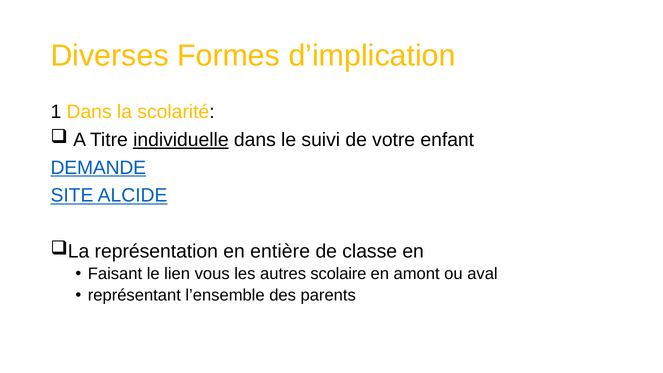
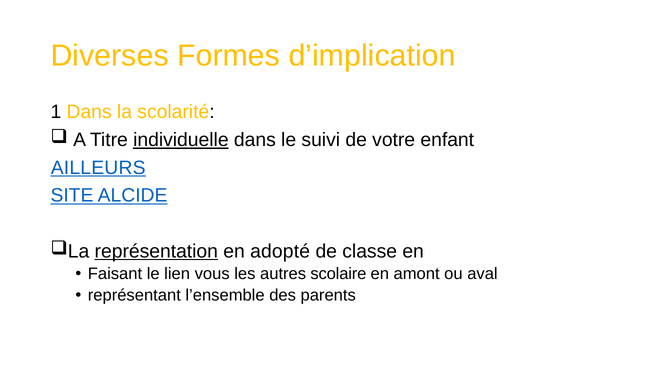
DEMANDE: DEMANDE -> AILLEURS (98, 168)
représentation underline: none -> present (156, 251)
entière: entière -> adopté (280, 251)
